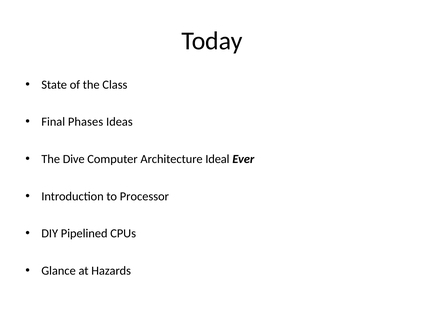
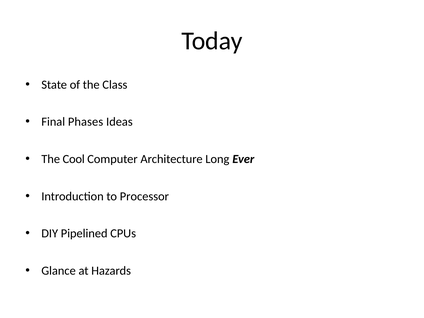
Dive: Dive -> Cool (74, 159)
Ideal: Ideal -> Long (217, 159)
